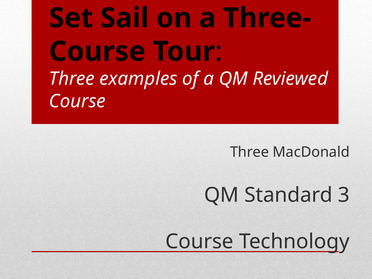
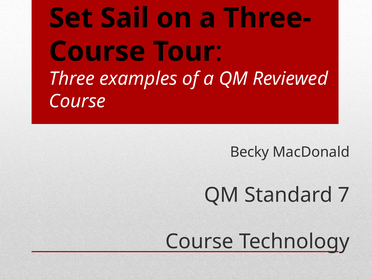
Three: Three -> Becky (250, 152)
3: 3 -> 7 (344, 195)
